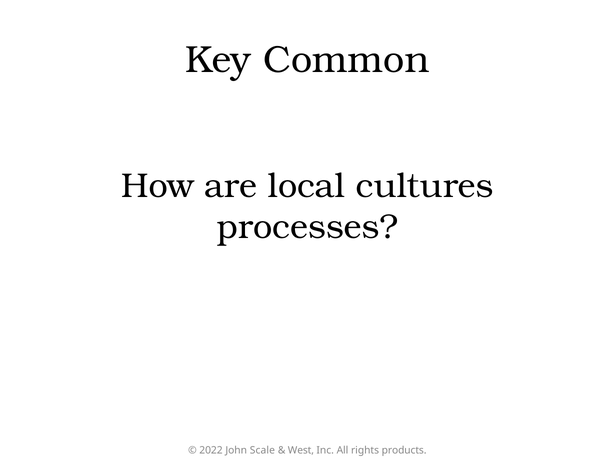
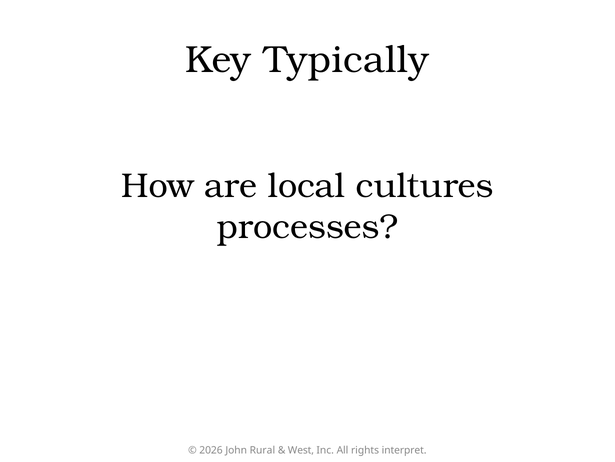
Common: Common -> Typically (346, 60)
2022: 2022 -> 2026 (211, 450)
Scale: Scale -> Rural (262, 450)
products: products -> interpret (404, 450)
